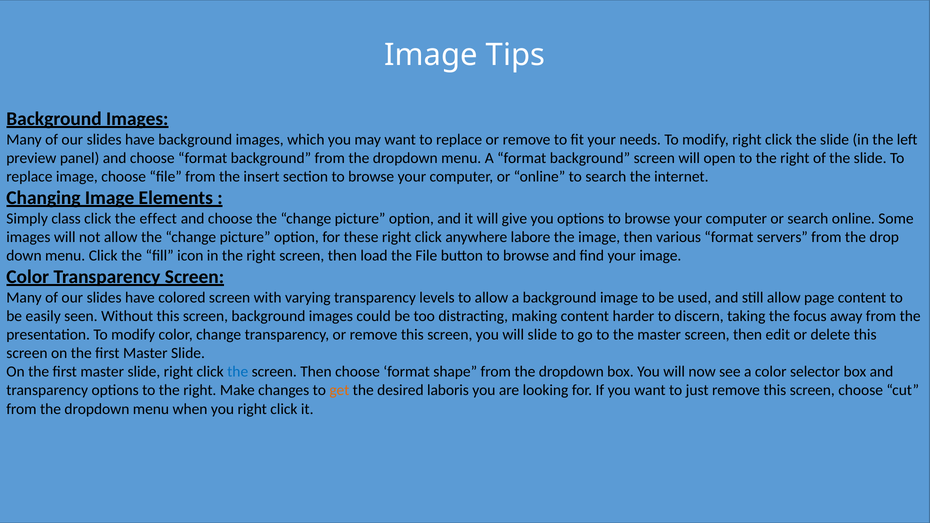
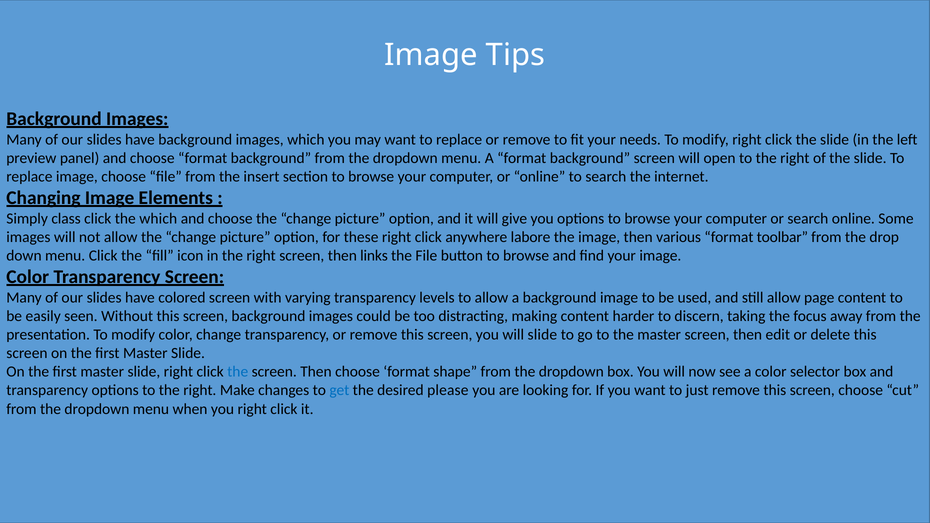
the effect: effect -> which (158, 218)
servers: servers -> toolbar (782, 237)
load: load -> links (374, 256)
get colour: orange -> blue (339, 390)
laboris: laboris -> please (448, 390)
